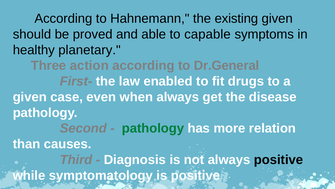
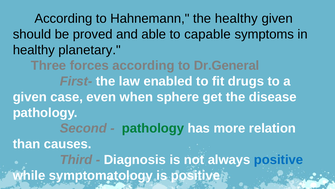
the existing: existing -> healthy (236, 19)
action: action -> forces (89, 65)
when always: always -> sphere (178, 97)
positive colour: black -> blue (279, 159)
